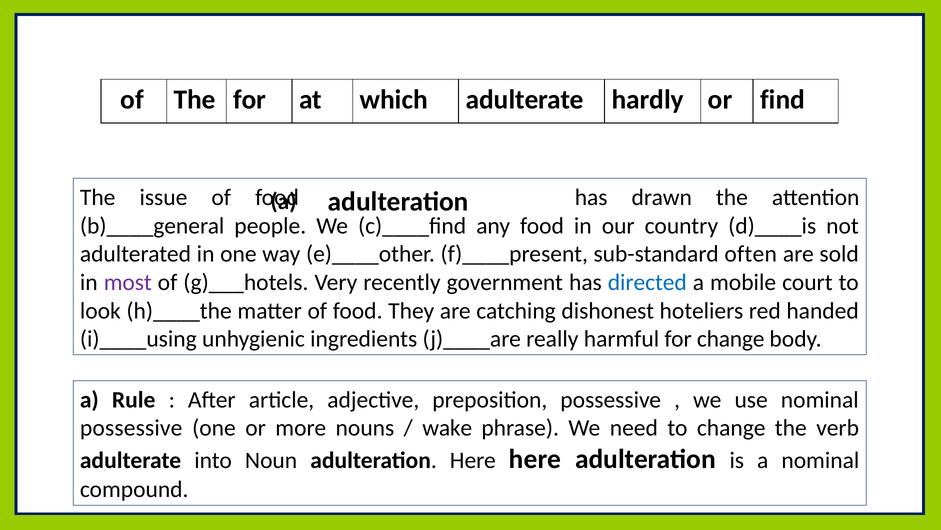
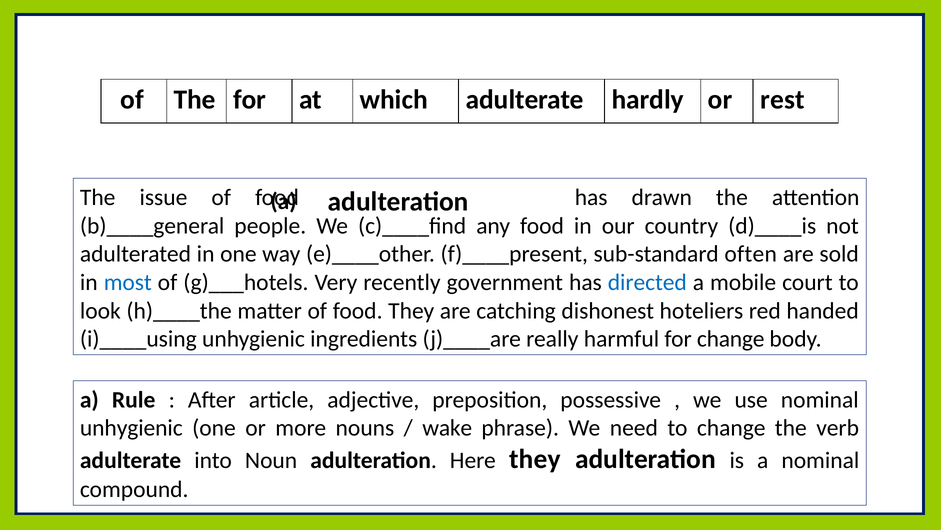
find: find -> rest (783, 100)
most colour: purple -> blue (128, 282)
possessive: possessive -> unhygienic (131, 428)
Here here: here -> they (535, 458)
